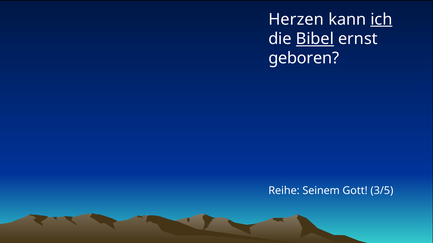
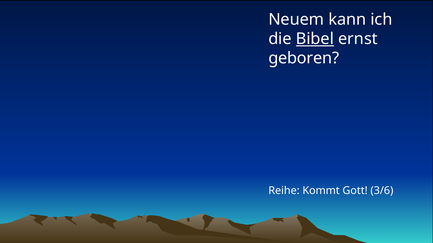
Herzen: Herzen -> Neuem (296, 19)
ich underline: present -> none (381, 19)
Seinem: Seinem -> Kommt (321, 191)
3/5: 3/5 -> 3/6 (382, 191)
